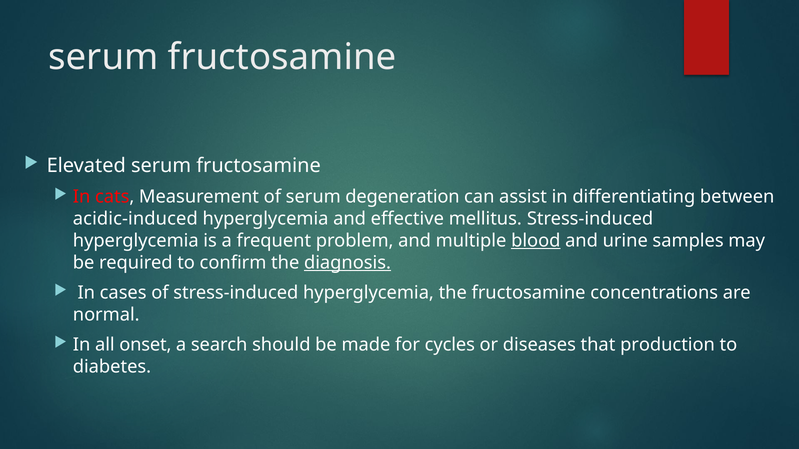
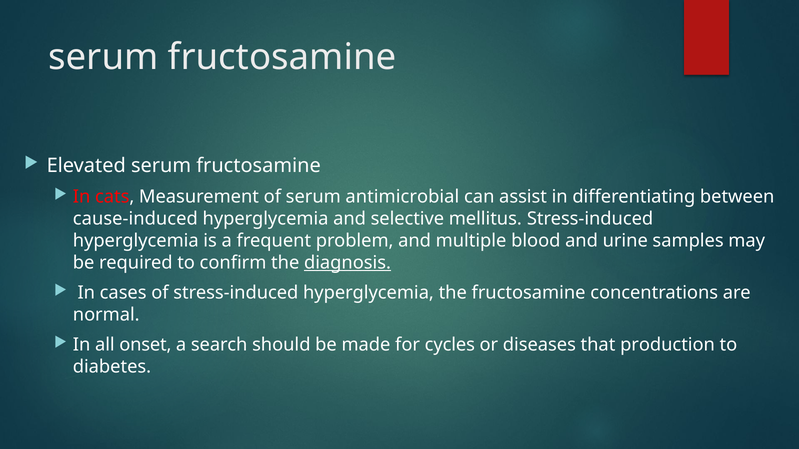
degeneration: degeneration -> antimicrobial (402, 197)
acidic-induced: acidic-induced -> cause-induced (135, 219)
effective: effective -> selective (407, 219)
blood underline: present -> none (536, 241)
